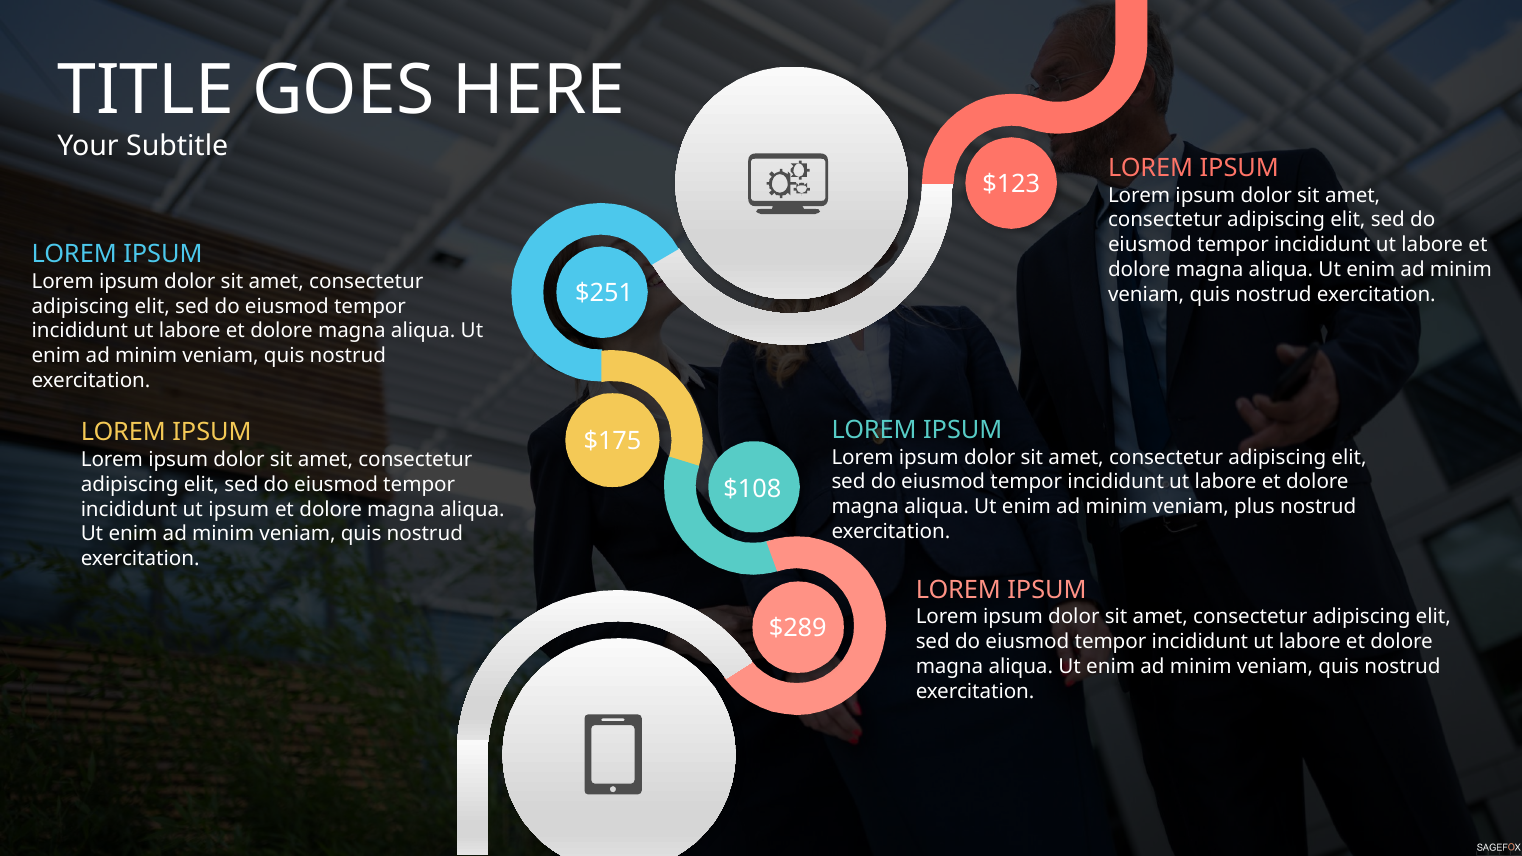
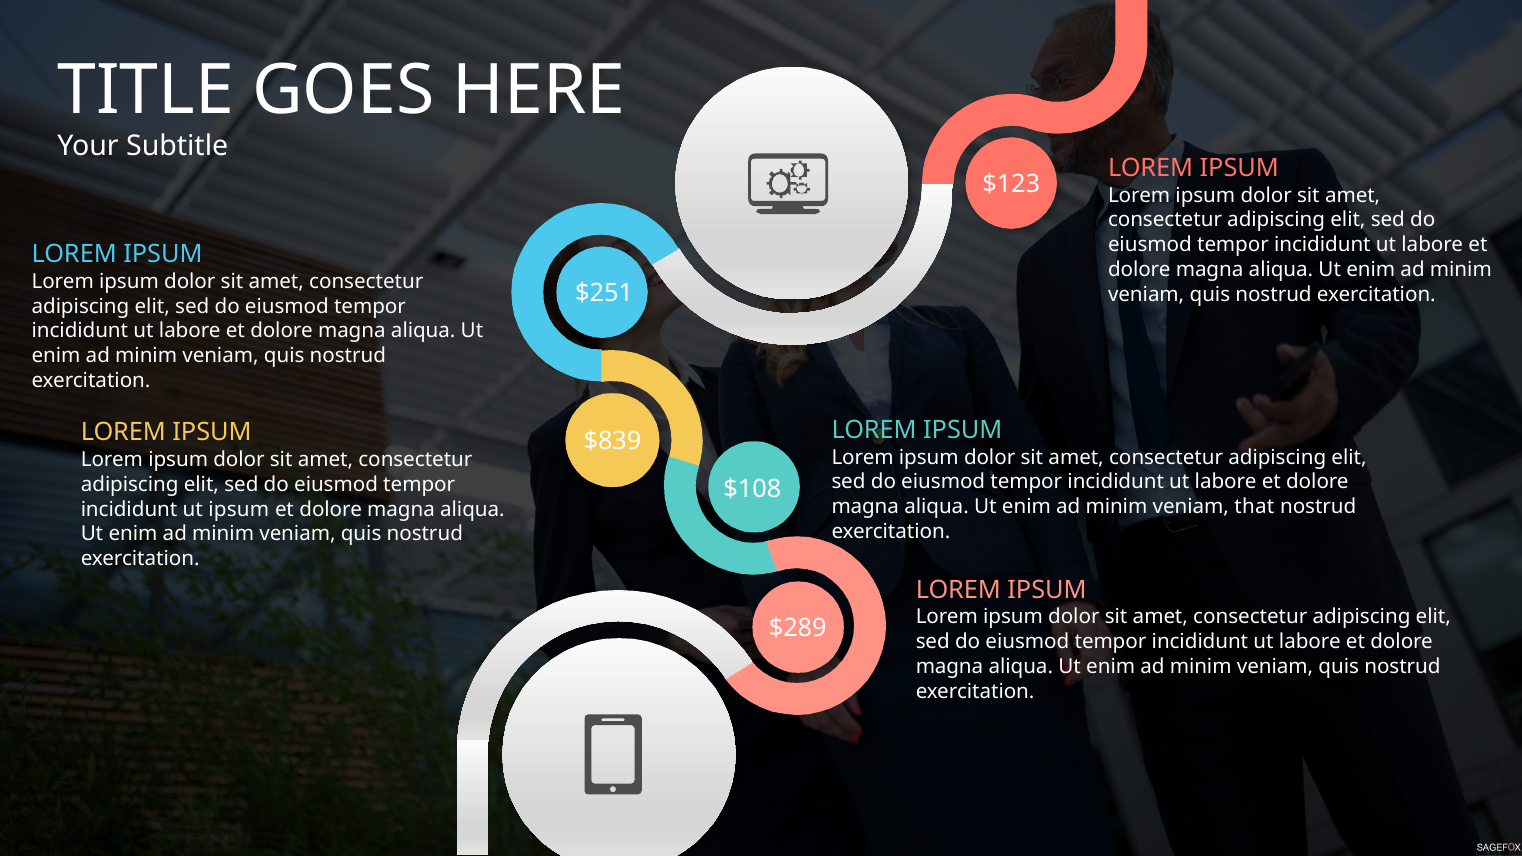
$175: $175 -> $839 (612, 441)
plus: plus -> that (1254, 507)
